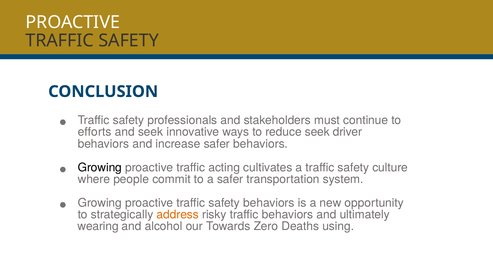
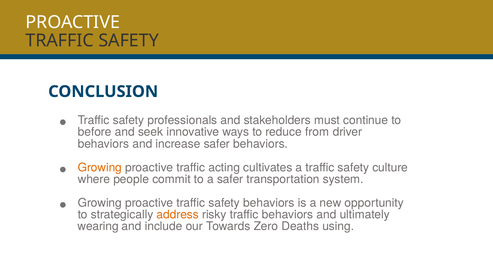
efforts: efforts -> before (95, 132)
reduce seek: seek -> from (317, 132)
Growing colour: black -> orange (100, 168)
alcohol: alcohol -> include (164, 227)
